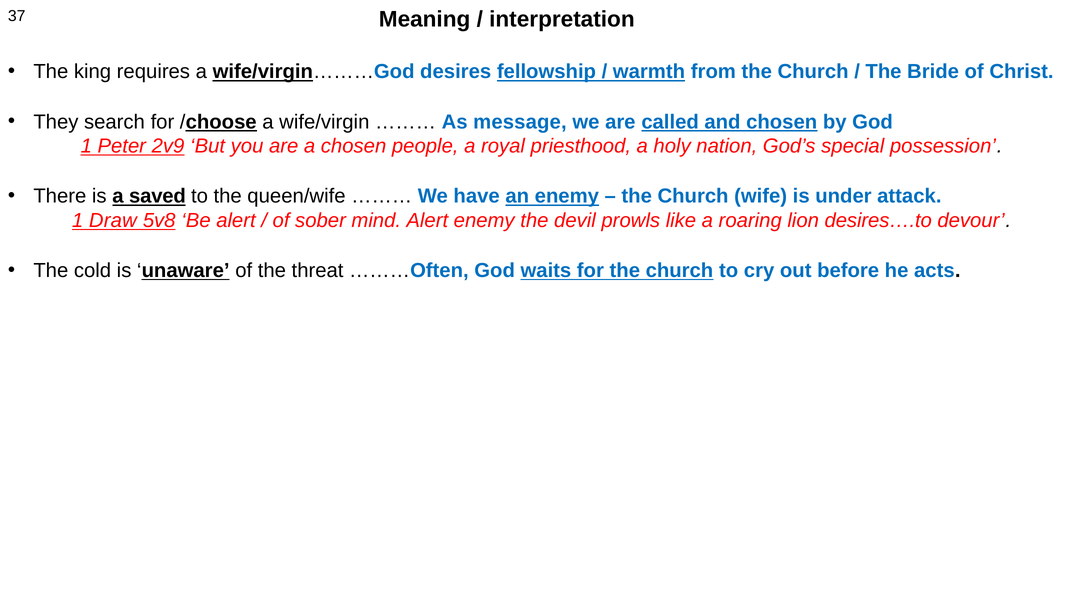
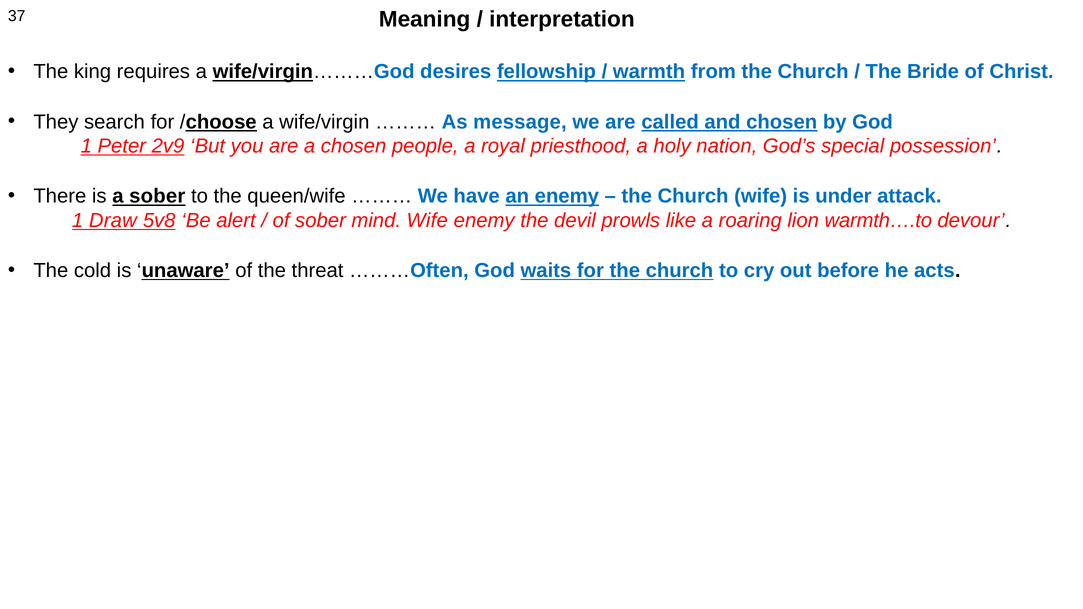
a saved: saved -> sober (157, 196)
mind Alert: Alert -> Wife (427, 221)
desires….to: desires….to -> warmth….to (878, 221)
